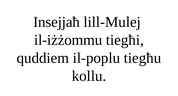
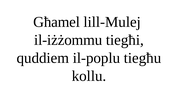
Insejjaħ: Insejjaħ -> Għamel (57, 22)
